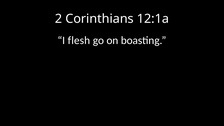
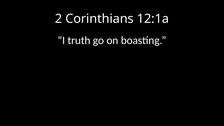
flesh: flesh -> truth (79, 40)
